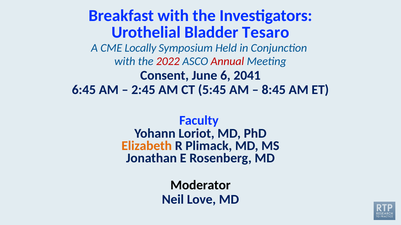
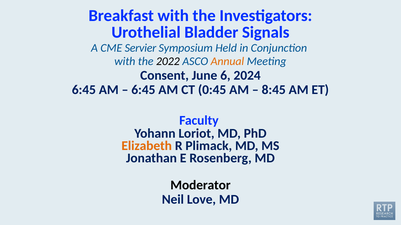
Tesaro: Tesaro -> Signals (266, 33)
Locally: Locally -> Servier (140, 48)
2022 colour: red -> black (168, 61)
Annual colour: red -> orange (227, 61)
2041: 2041 -> 2024 (247, 76)
2:45: 2:45 -> 6:45 (143, 90)
5:45: 5:45 -> 0:45 (212, 90)
